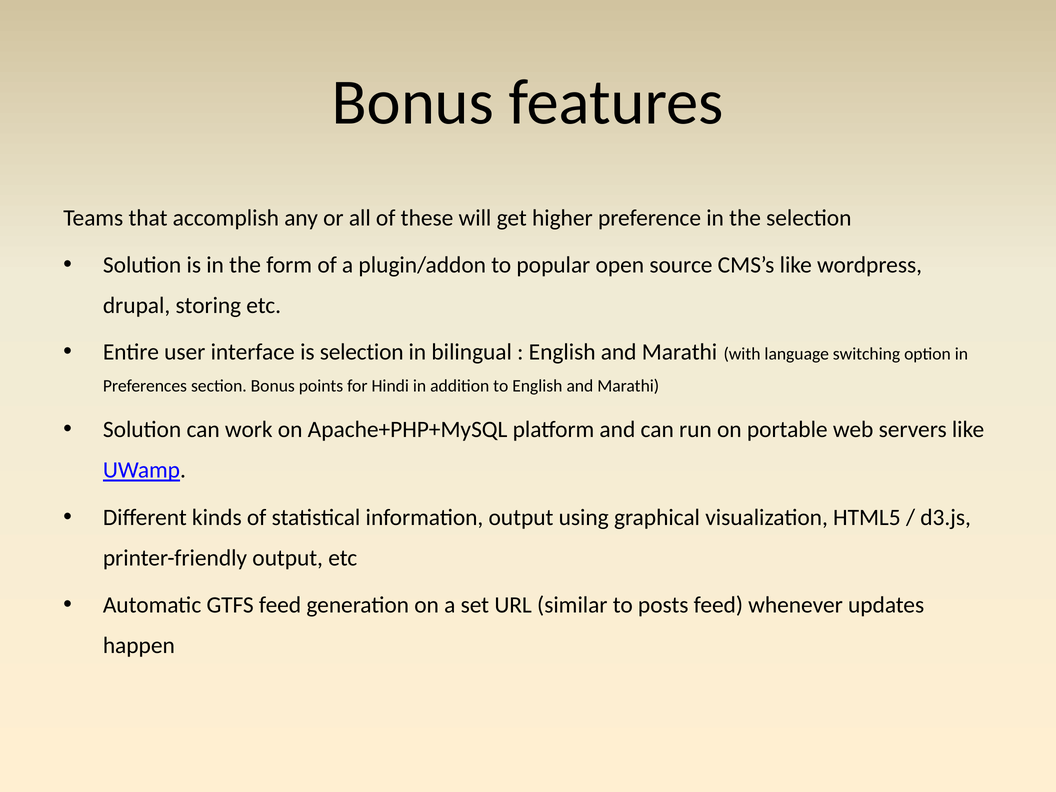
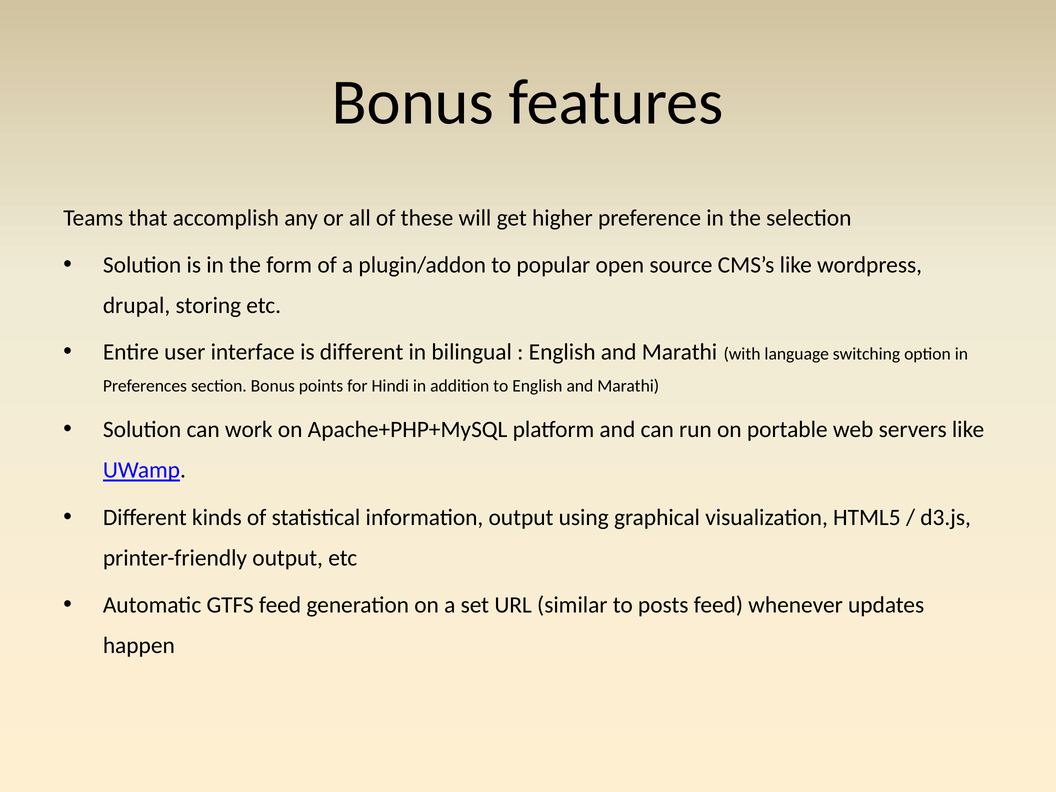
is selection: selection -> different (362, 352)
